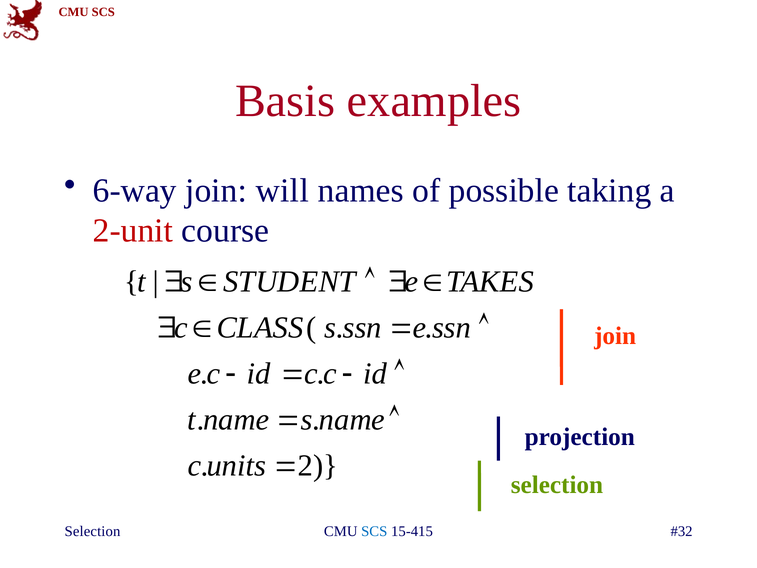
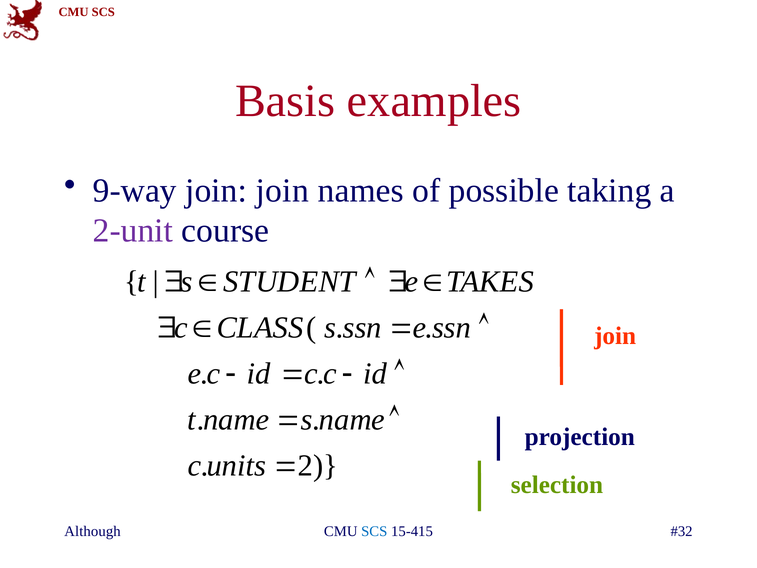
6-way: 6-way -> 9-way (135, 190)
join will: will -> join (282, 190)
2-unit colour: red -> purple (133, 231)
Selection: Selection -> Although (93, 531)
